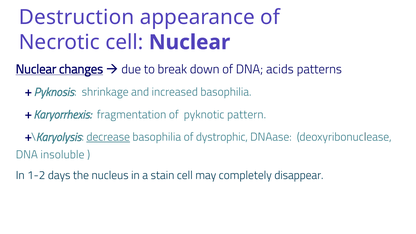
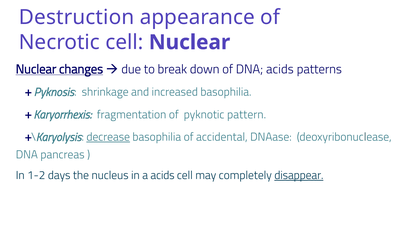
dystrophic: dystrophic -> accidental (222, 137)
insoluble: insoluble -> pancreas (63, 155)
a stain: stain -> acids (163, 175)
disappear underline: none -> present (299, 175)
